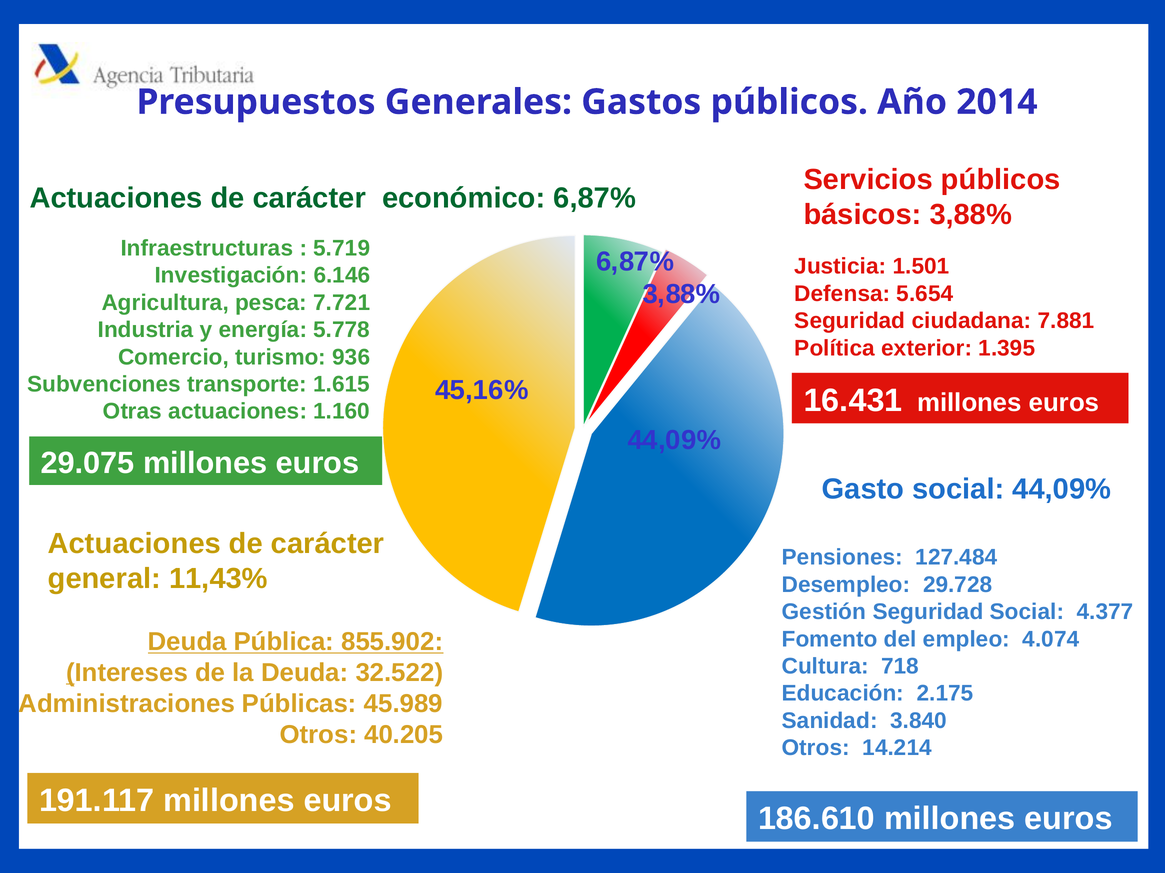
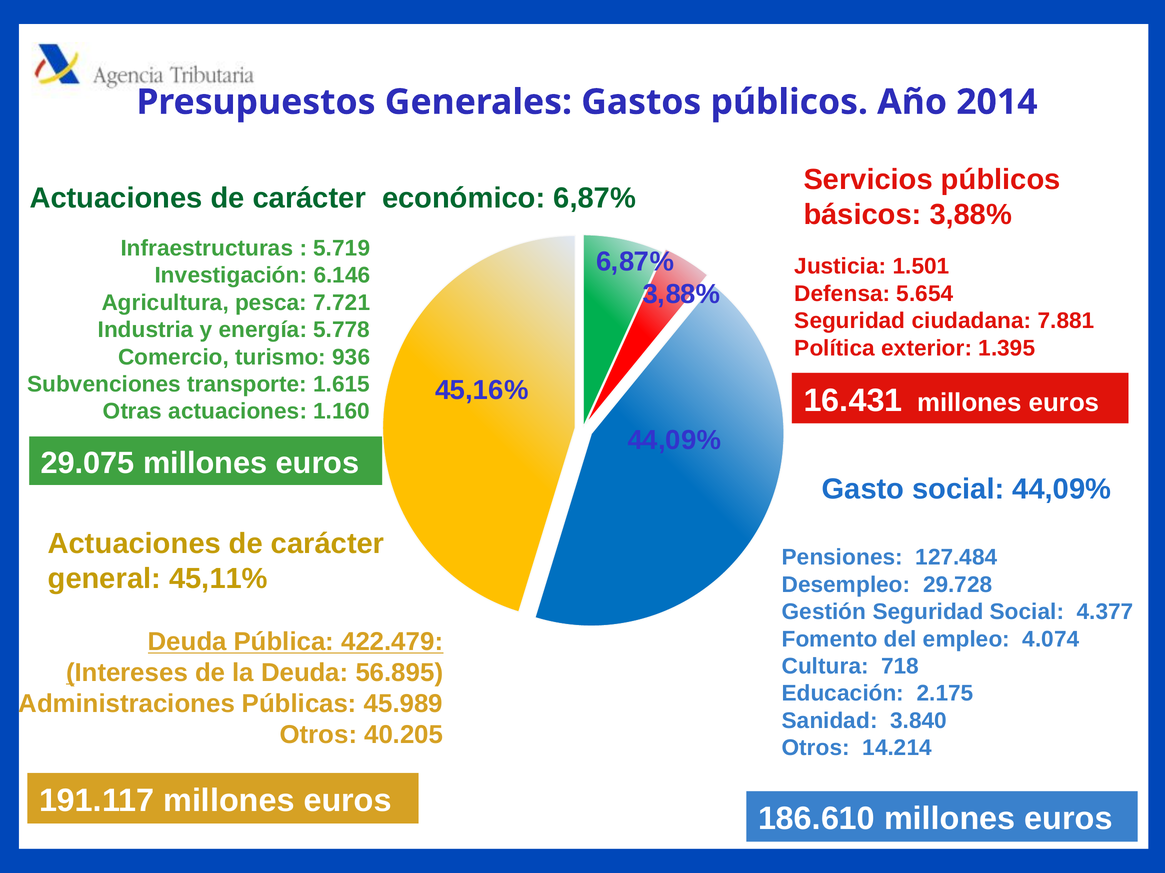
11,43%: 11,43% -> 45,11% (218, 579)
855.902: 855.902 -> 422.479 (392, 642)
32.522: 32.522 -> 56.895 (399, 673)
